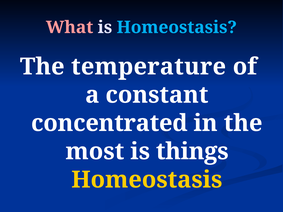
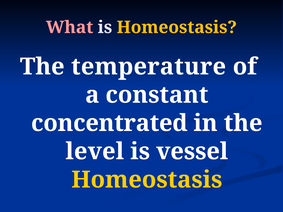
Homeostasis colour: light blue -> yellow (177, 27)
most: most -> level (95, 152)
things: things -> vessel (192, 152)
